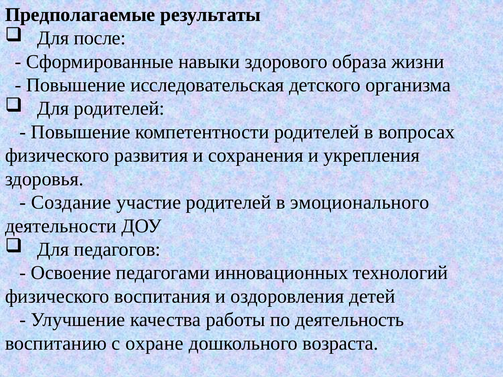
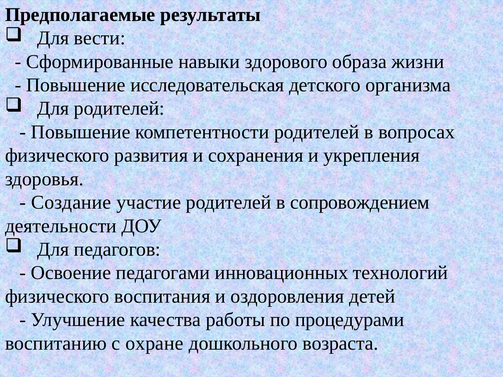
после: после -> вести (100, 38)
эмоционального: эмоционального -> сопровождением (360, 203)
деятельность: деятельность -> процедурами (350, 320)
